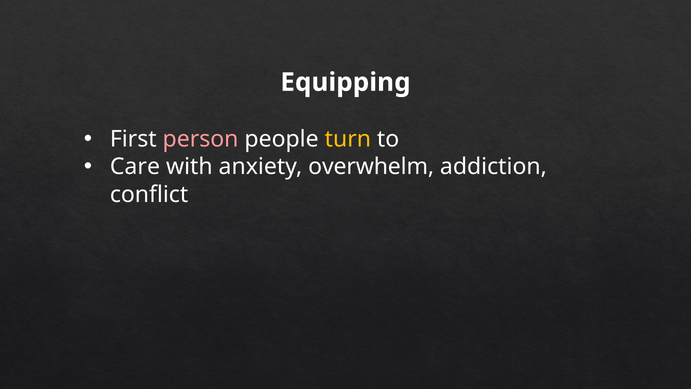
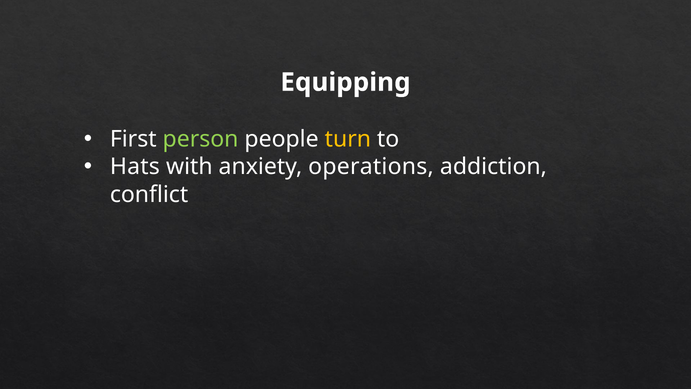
person colour: pink -> light green (201, 139)
Care: Care -> Hats (135, 167)
overwhelm: overwhelm -> operations (371, 167)
